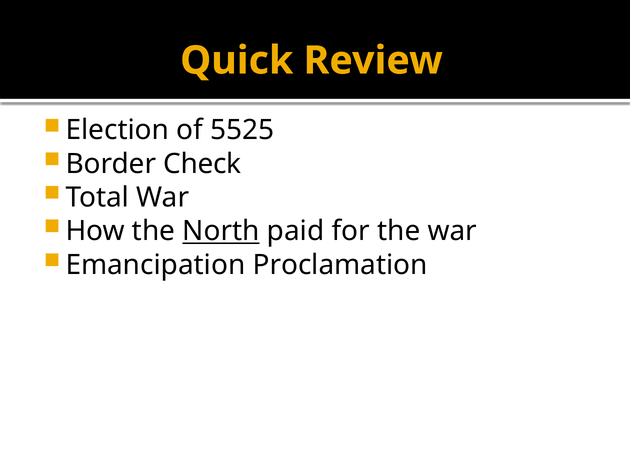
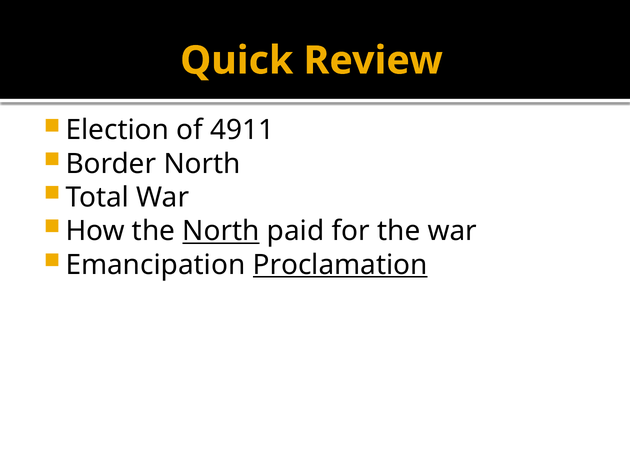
5525: 5525 -> 4911 (242, 130)
Border Check: Check -> North (202, 164)
Proclamation underline: none -> present (340, 264)
